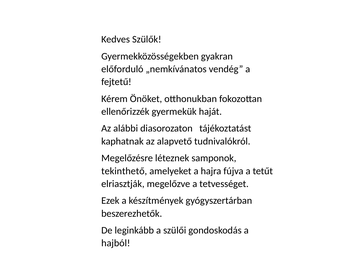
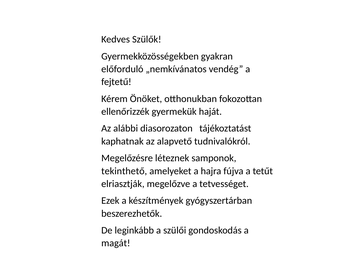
hajból: hajból -> magát (116, 243)
